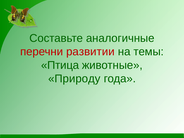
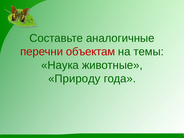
развитии: развитии -> объектам (90, 52)
Птица: Птица -> Наука (60, 65)
